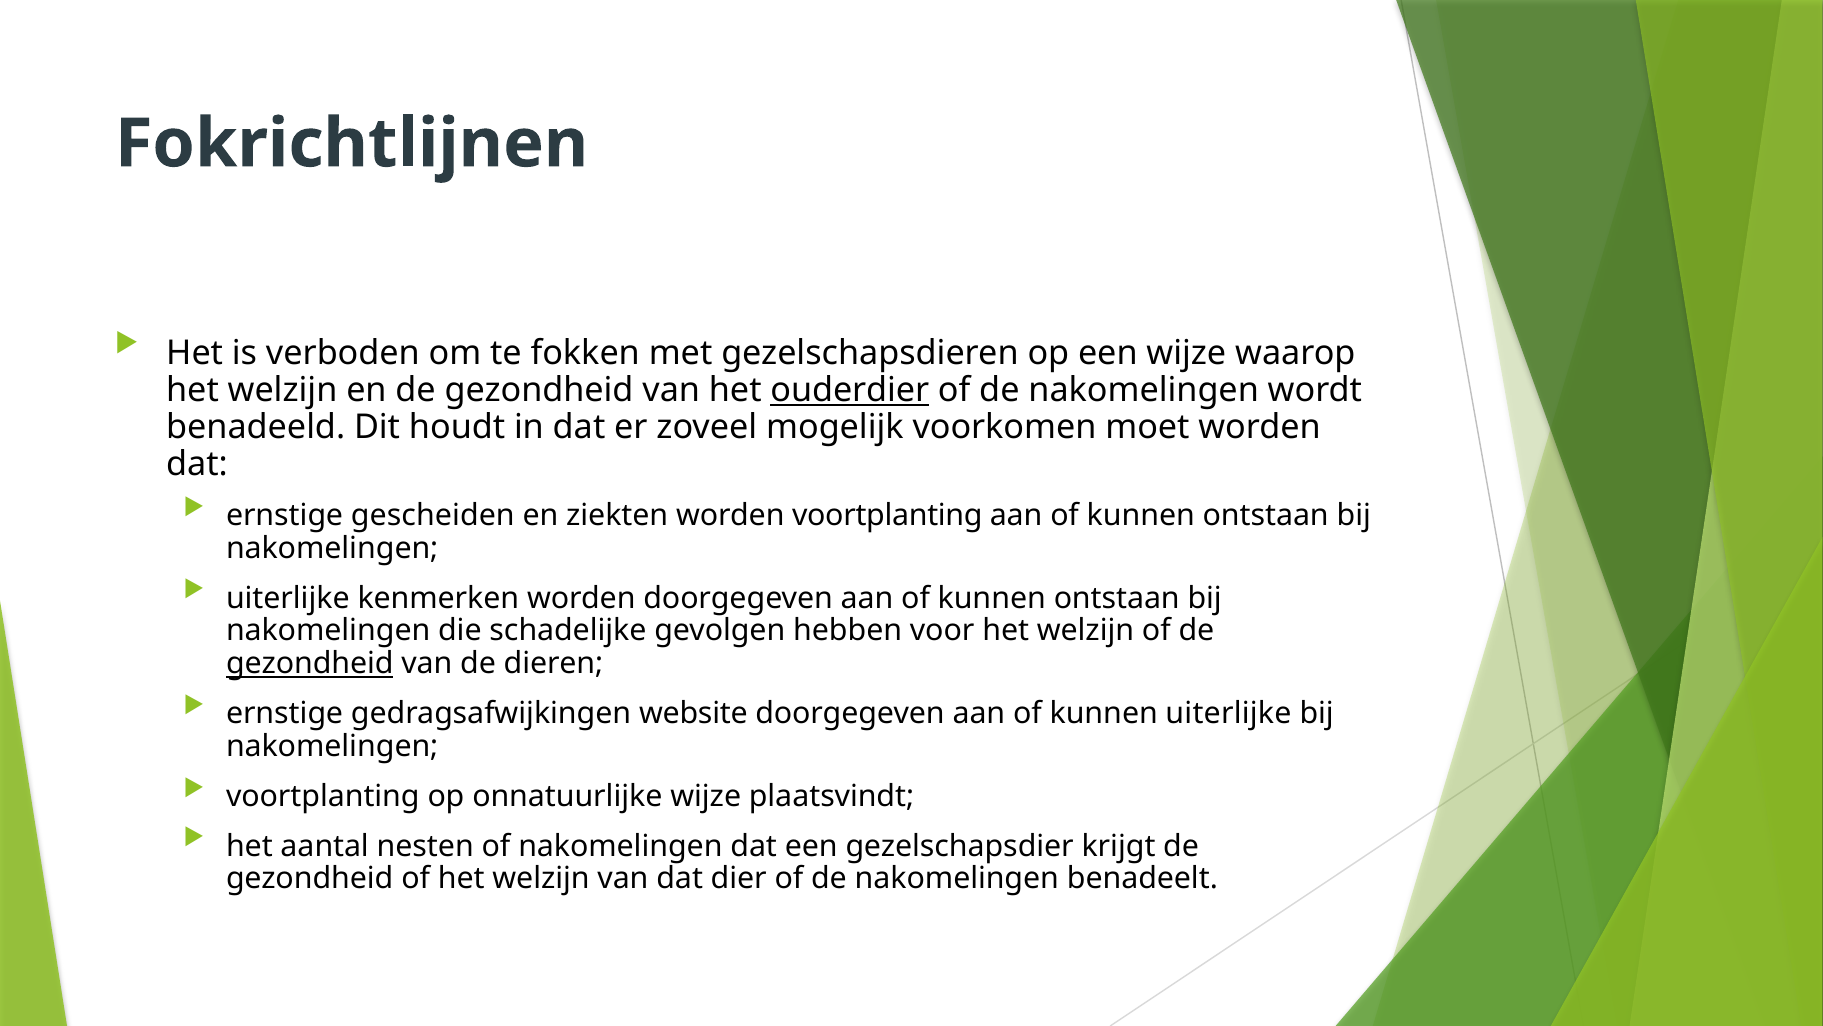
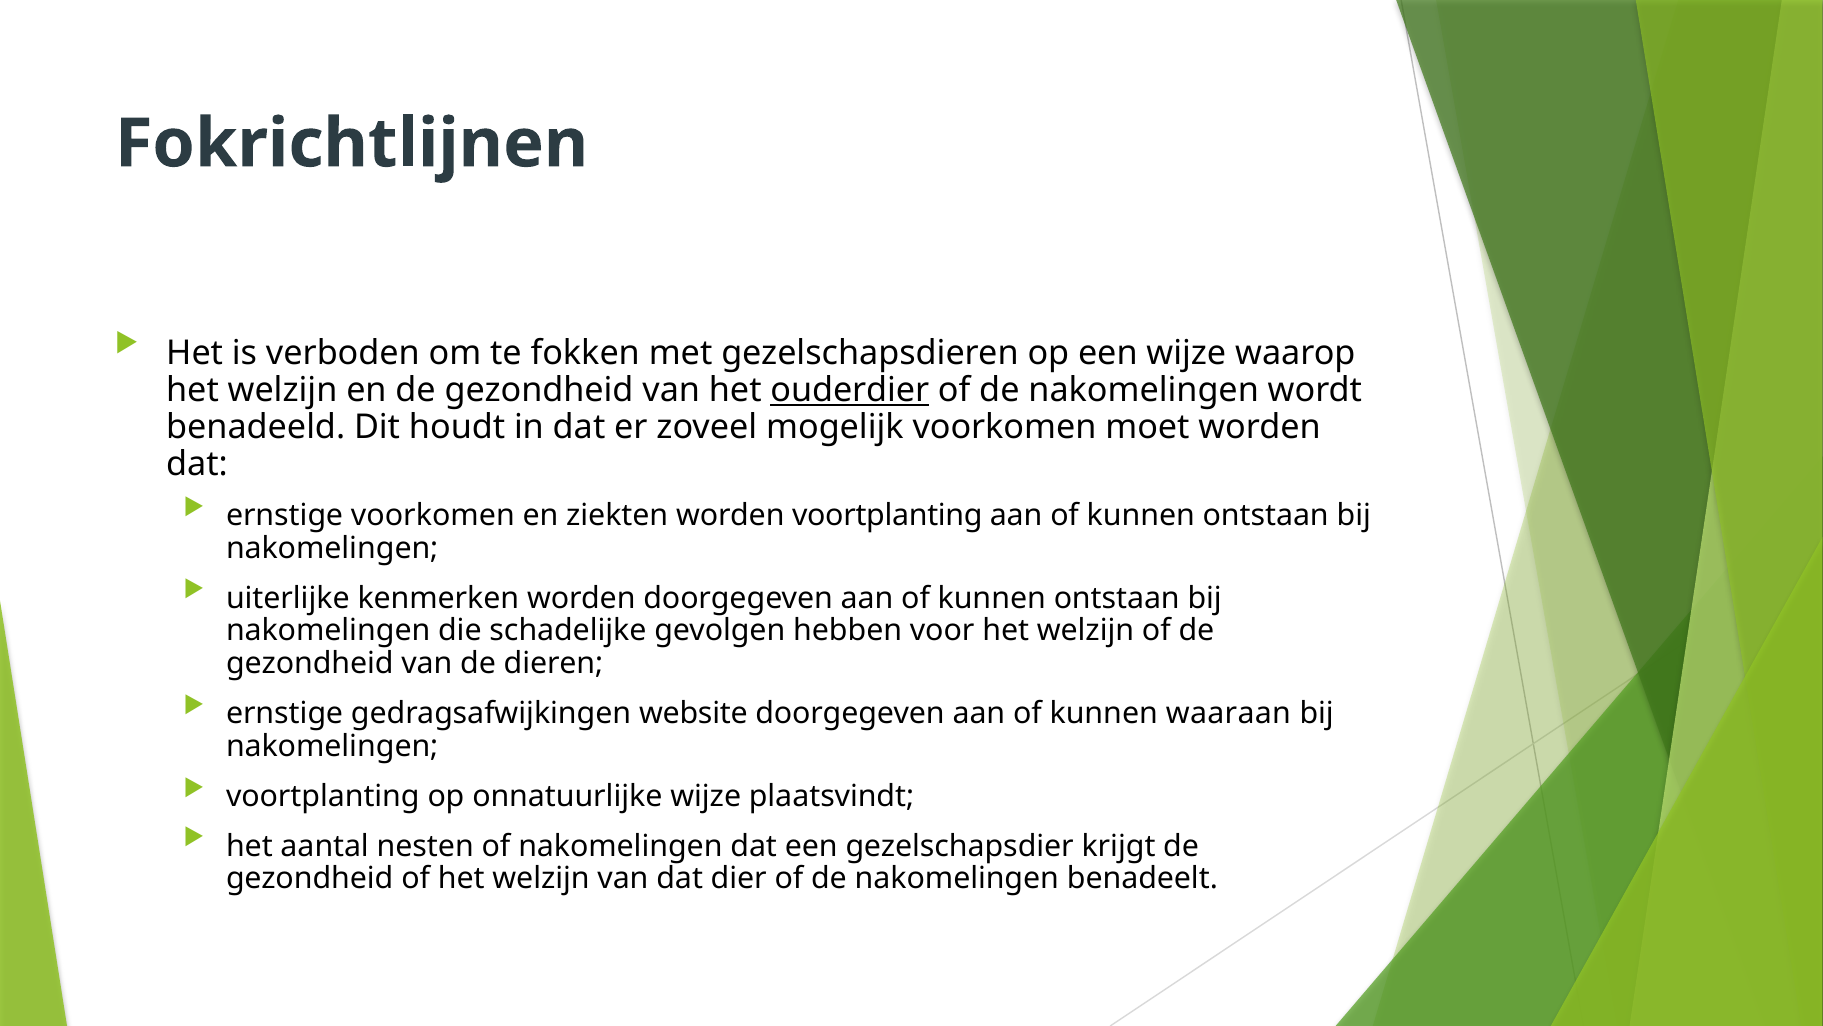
ernstige gescheiden: gescheiden -> voorkomen (433, 515)
gezondheid underline: present -> none (310, 663)
kunnen uiterlijke: uiterlijke -> waaraan (1228, 713)
